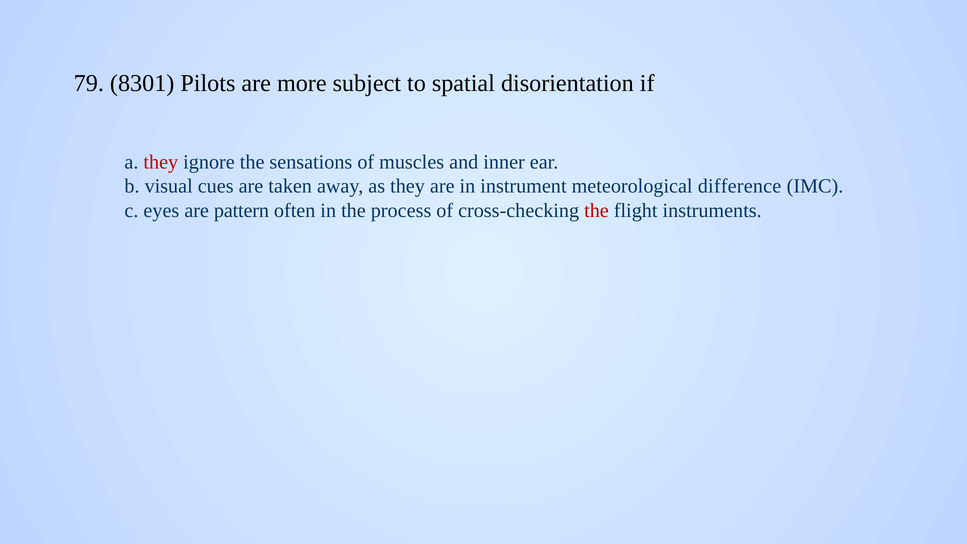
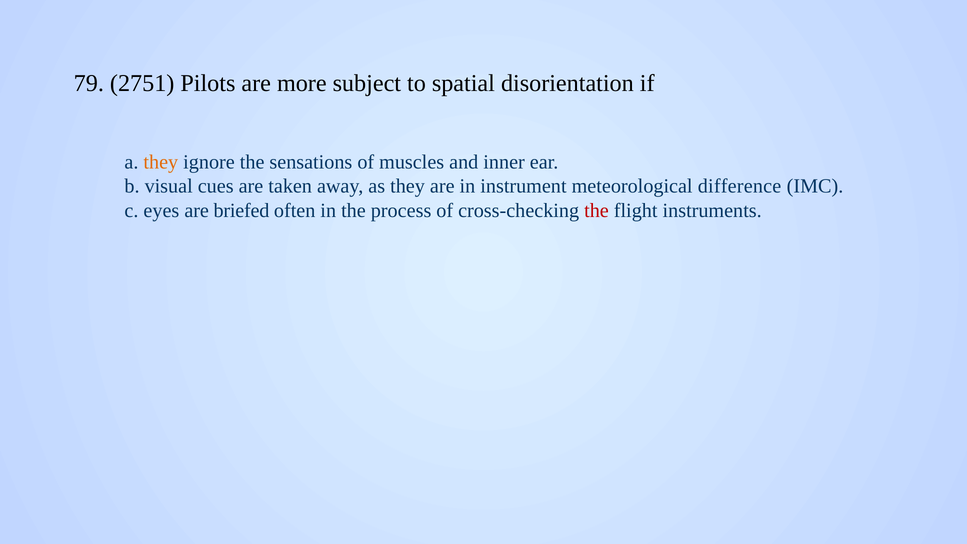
8301: 8301 -> 2751 (142, 83)
they colour: red -> orange (161, 162)
pattern: pattern -> briefed (242, 210)
